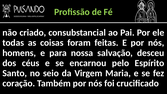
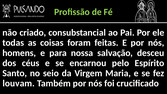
coração: coração -> louvam (19, 83)
